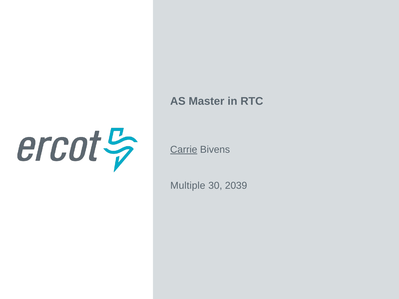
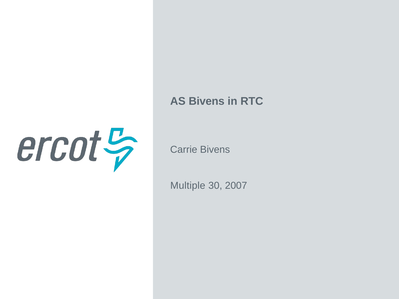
AS Master: Master -> Bivens (207, 101)
Carrie underline: present -> none (184, 150)
2039: 2039 -> 2007 (236, 186)
